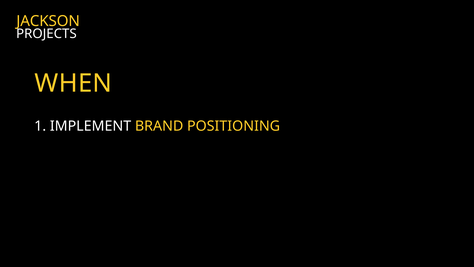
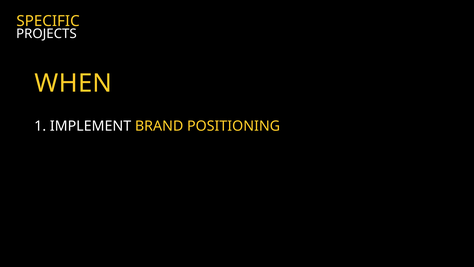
JACKSON: JACKSON -> SPECIFIC (48, 21)
